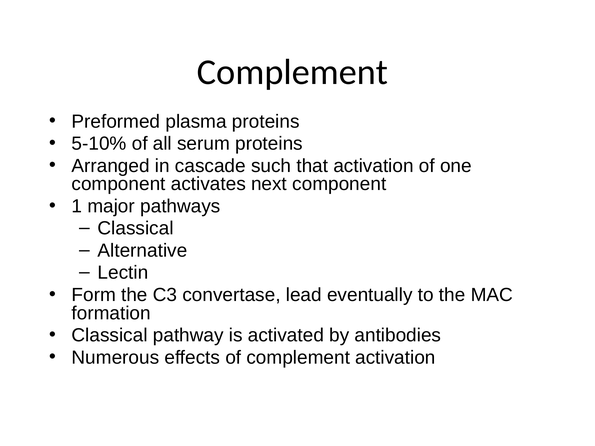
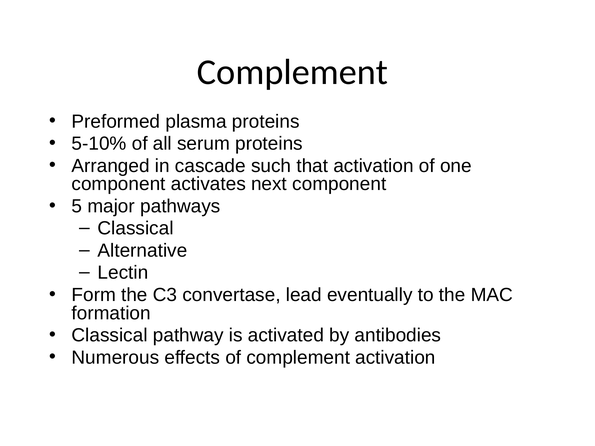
1: 1 -> 5 (77, 206)
